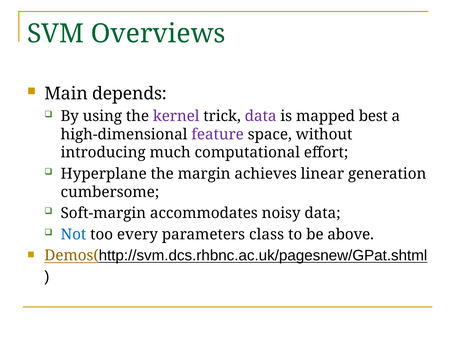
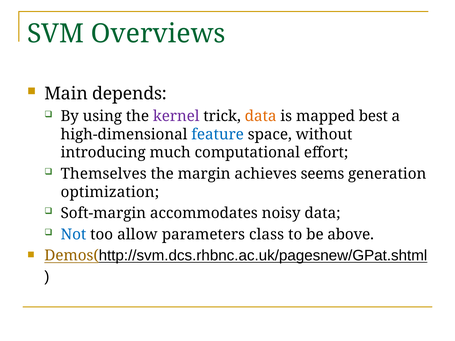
data colour: purple -> orange (261, 116)
feature colour: purple -> blue (218, 135)
Hyperplane: Hyperplane -> Themselves (104, 174)
linear: linear -> seems (323, 174)
cumbersome: cumbersome -> optimization (110, 192)
every: every -> allow (137, 235)
